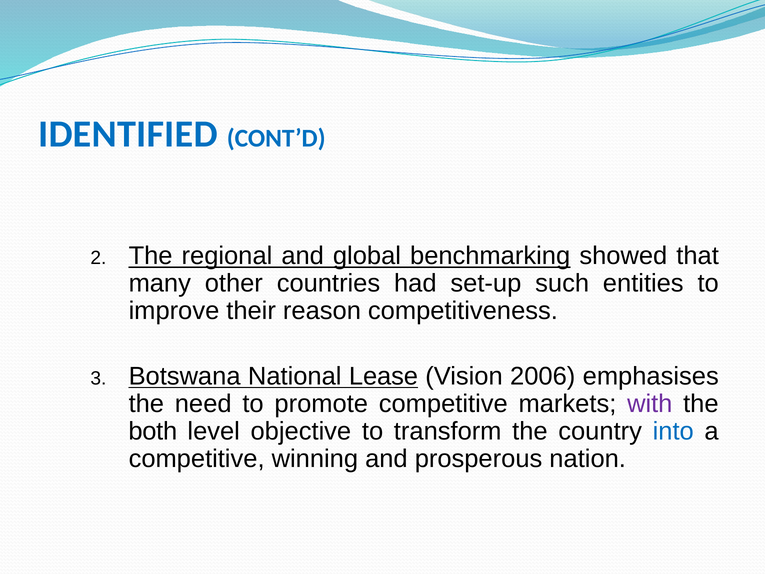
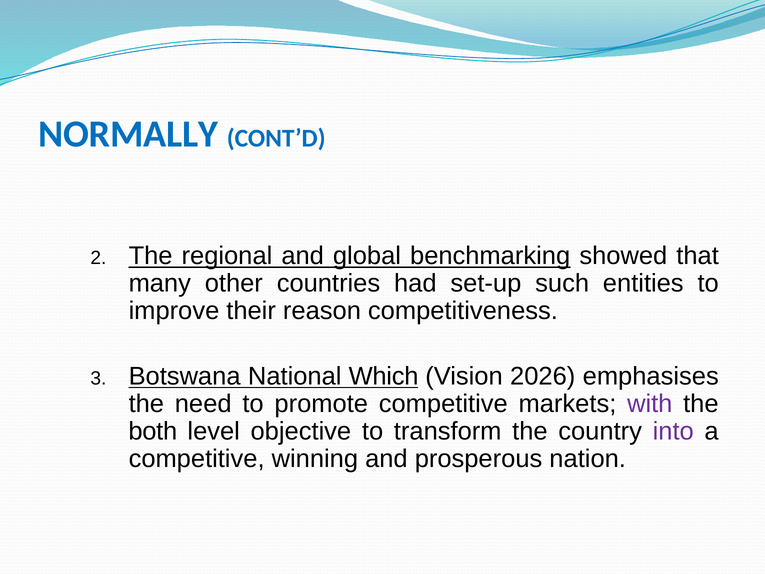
IDENTIFIED: IDENTIFIED -> NORMALLY (128, 134)
Lease: Lease -> Which (384, 376)
2006: 2006 -> 2026 (543, 376)
into colour: blue -> purple (673, 431)
